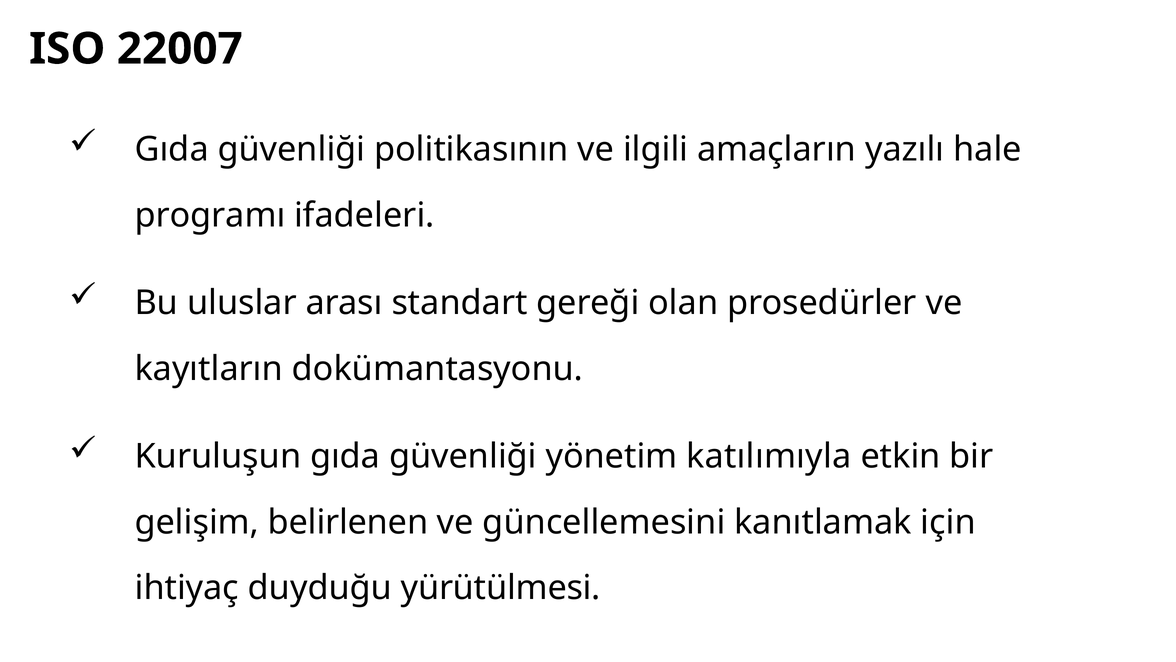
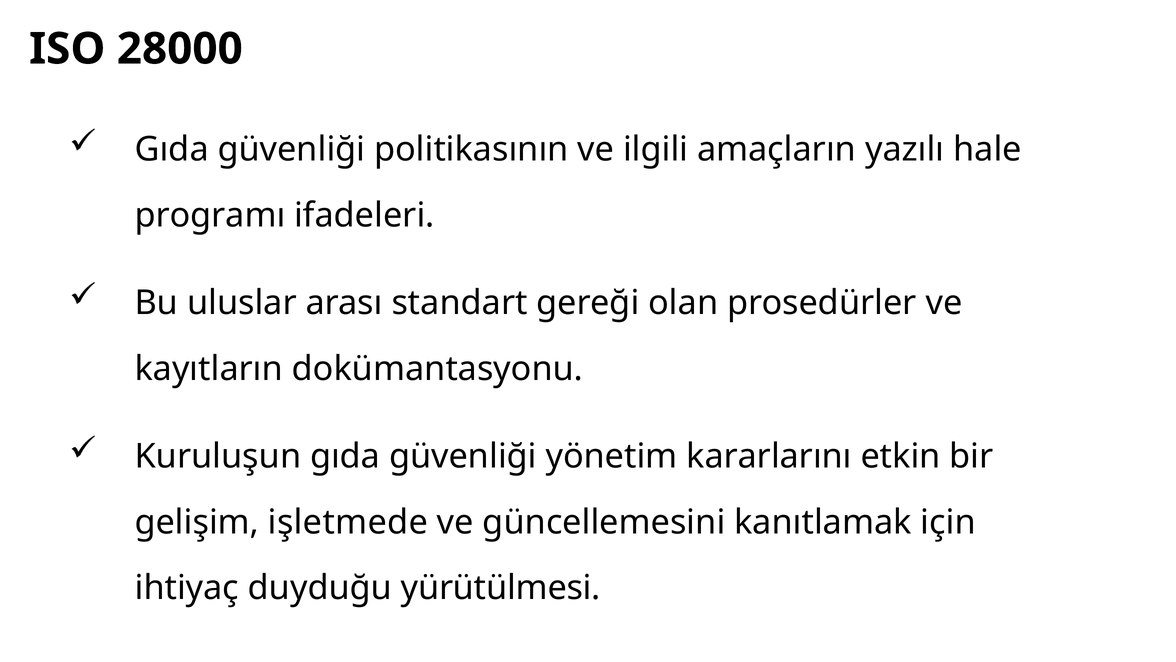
22007: 22007 -> 28000 (180, 49)
katılımıyla: katılımıyla -> kararlarını (769, 456)
belirlenen: belirlenen -> işletmede (348, 522)
